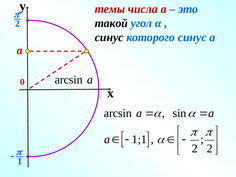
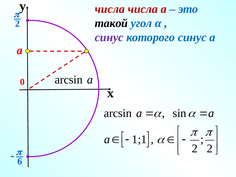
темы: темы -> числа (110, 9)
синус colour: black -> purple (109, 37)
1: 1 -> 6 (20, 161)
